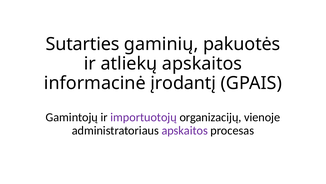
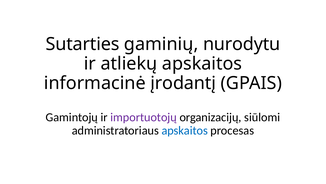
pakuotės: pakuotės -> nurodytu (242, 44)
vienoje: vienoje -> siūlomi (262, 117)
apskaitos colour: purple -> blue (185, 130)
